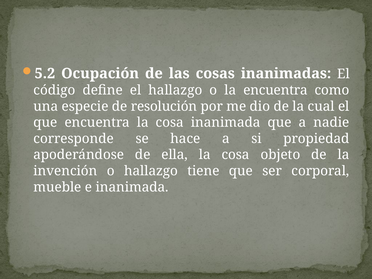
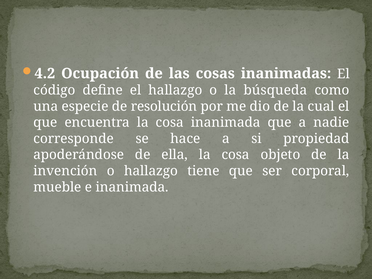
5.2: 5.2 -> 4.2 (45, 73)
la encuentra: encuentra -> búsqueda (275, 90)
